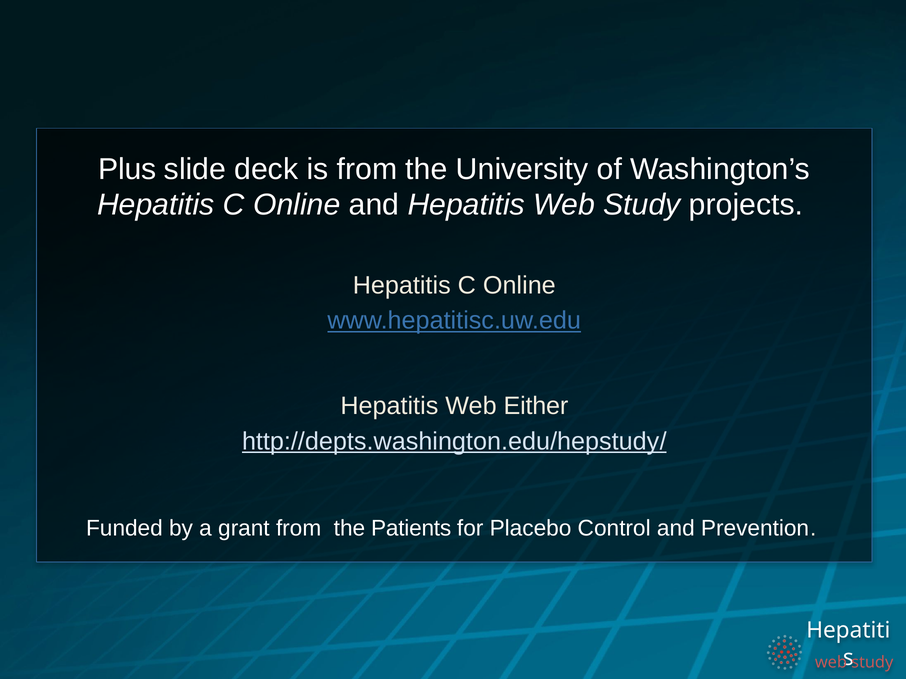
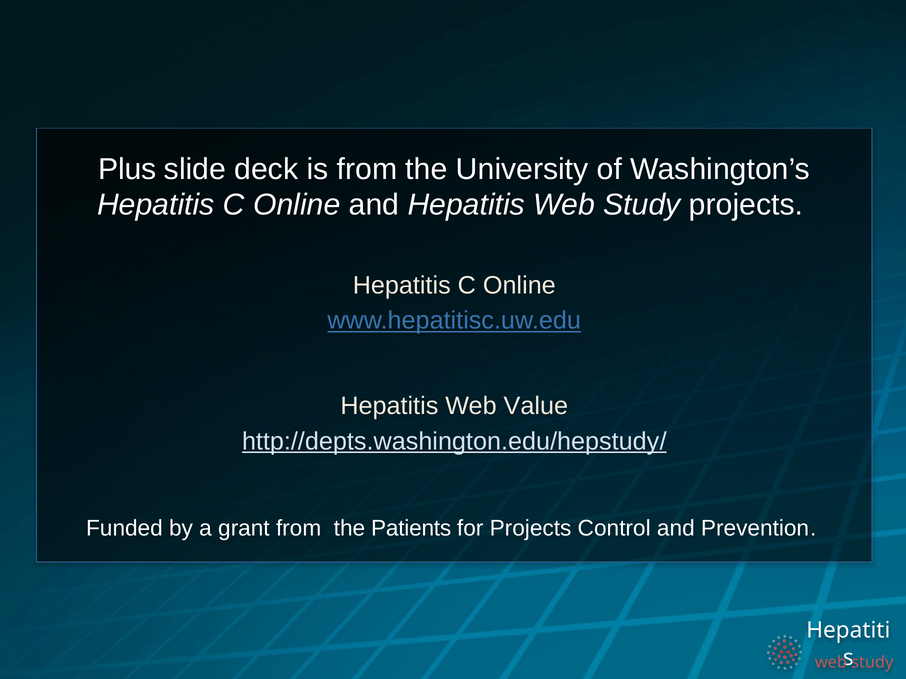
Either: Either -> Value (536, 406)
for Placebo: Placebo -> Projects (531, 529)
